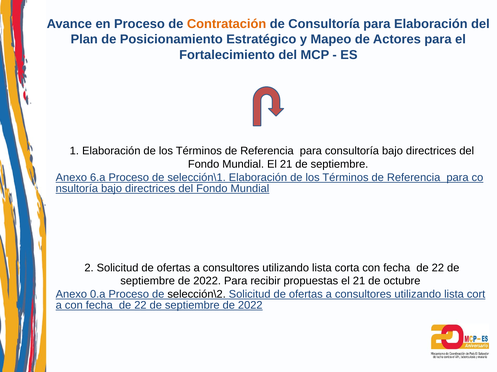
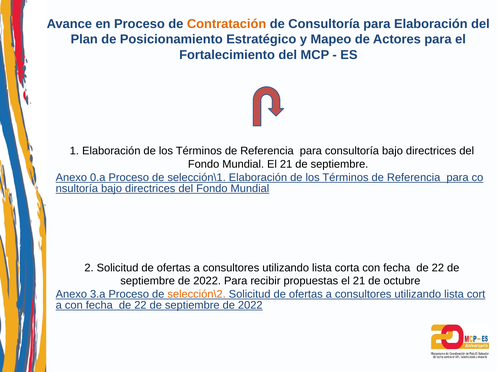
6.a: 6.a -> 0.a (98, 178)
0.a: 0.a -> 3.a (98, 295)
selección\2 colour: black -> orange (197, 295)
